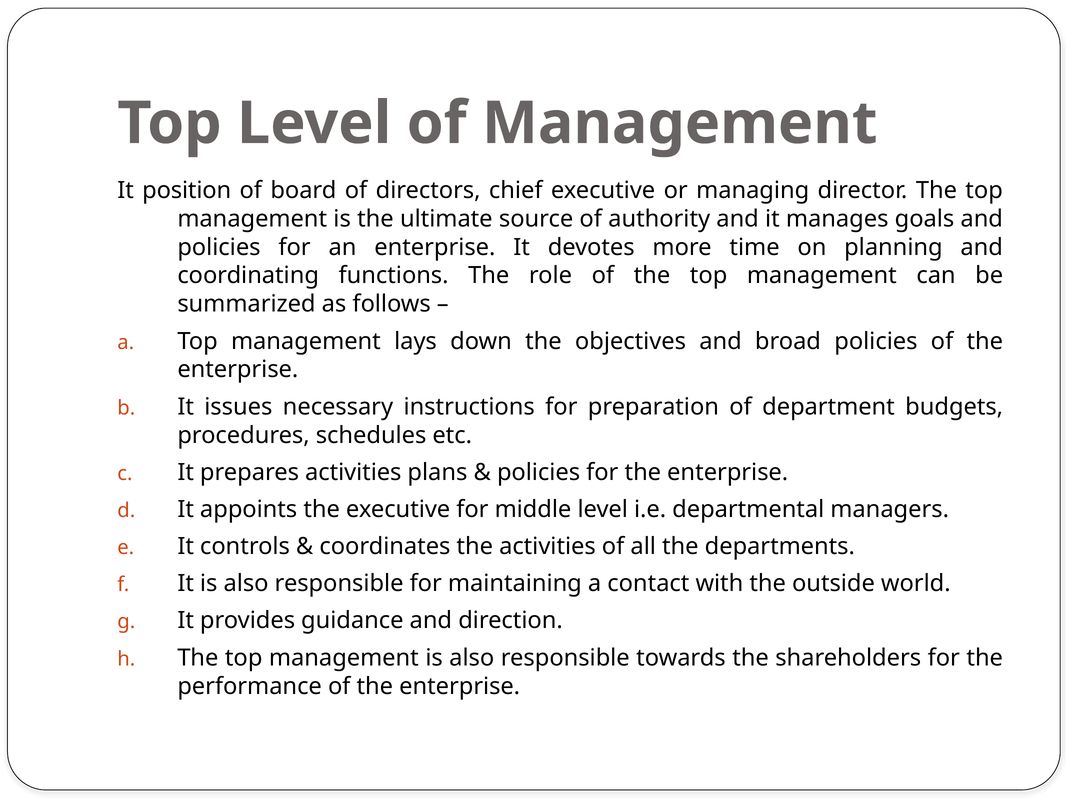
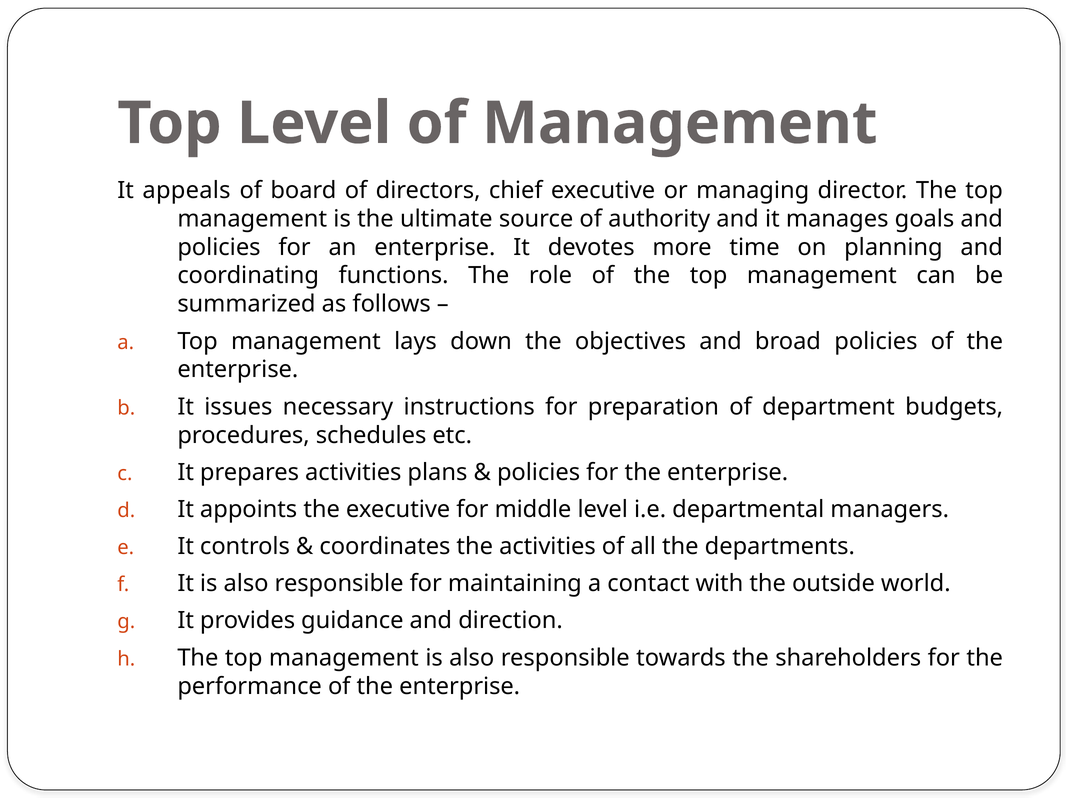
position: position -> appeals (187, 190)
